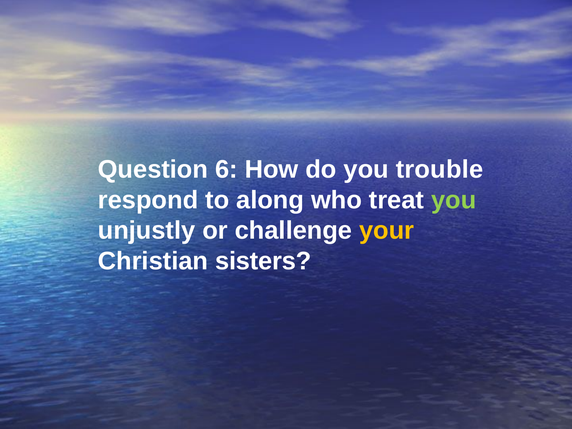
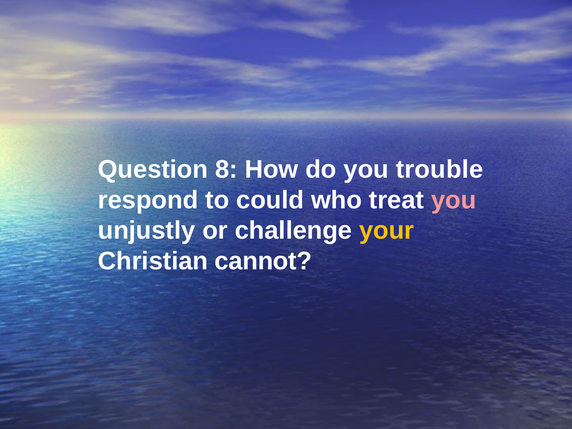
6: 6 -> 8 (226, 170)
along: along -> could (270, 200)
you colour: light green -> pink (454, 200)
sisters: sisters -> cannot (263, 261)
